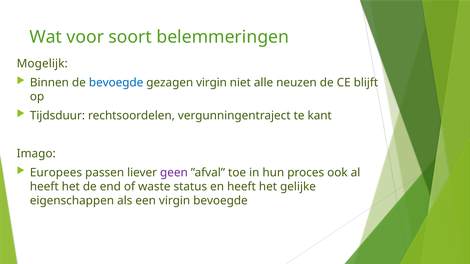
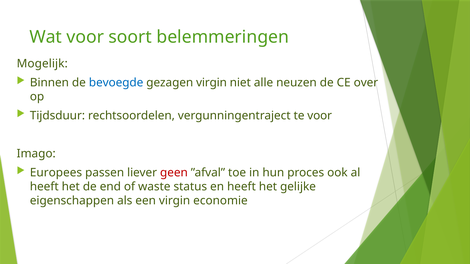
blijft: blijft -> over (366, 83)
te kant: kant -> voor (320, 116)
geen colour: purple -> red (174, 173)
virgin bevoegde: bevoegde -> economie (220, 201)
